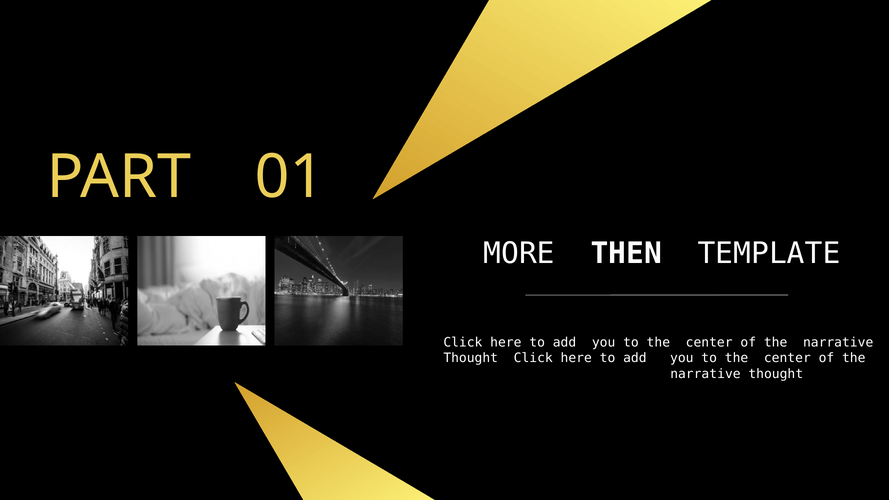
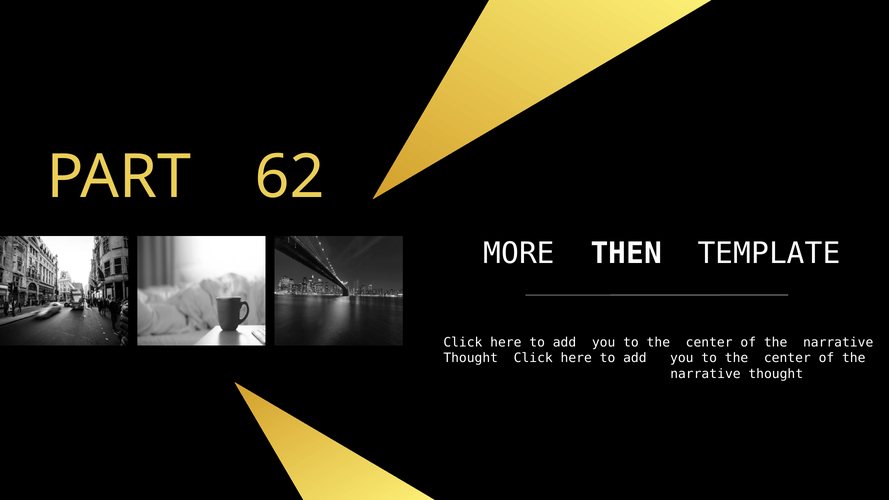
01: 01 -> 62 (290, 177)
